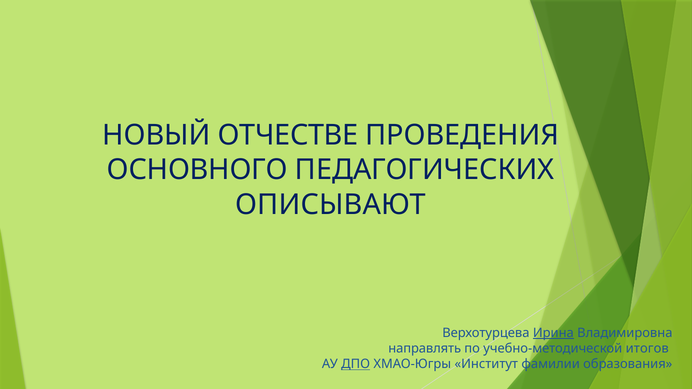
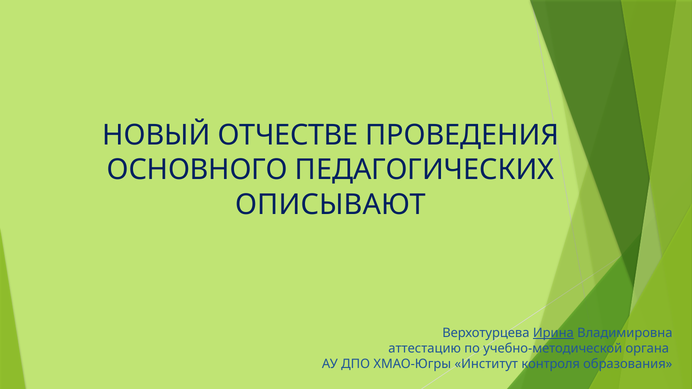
направлять: направлять -> аттестацию (425, 349)
итогов: итогов -> органа (647, 349)
ДПО underline: present -> none (356, 364)
фамилии: фамилии -> контроля (551, 364)
